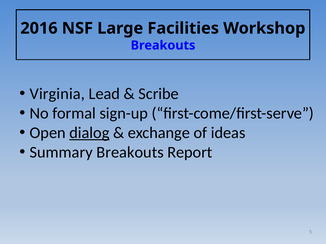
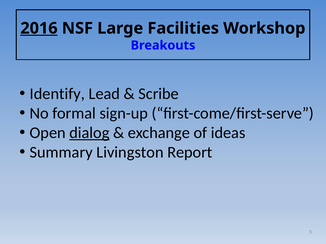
2016 underline: none -> present (39, 28)
Virginia: Virginia -> Identify (57, 94)
Summary Breakouts: Breakouts -> Livingston (130, 153)
